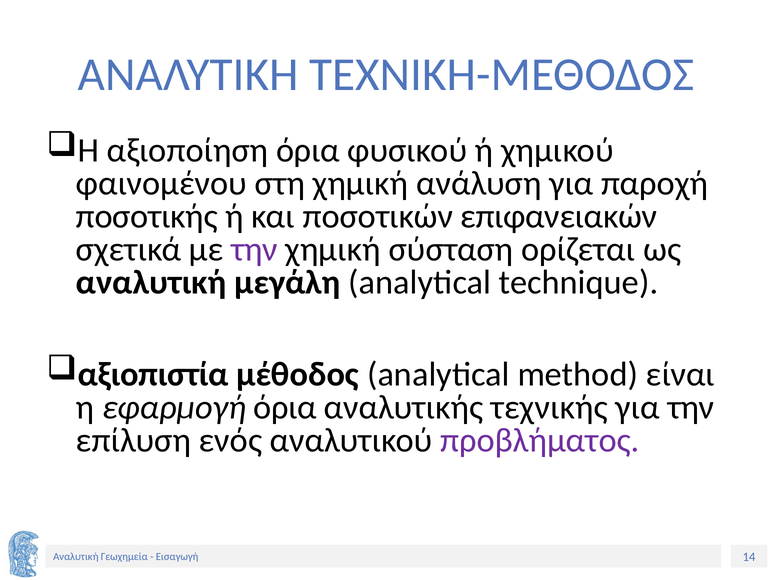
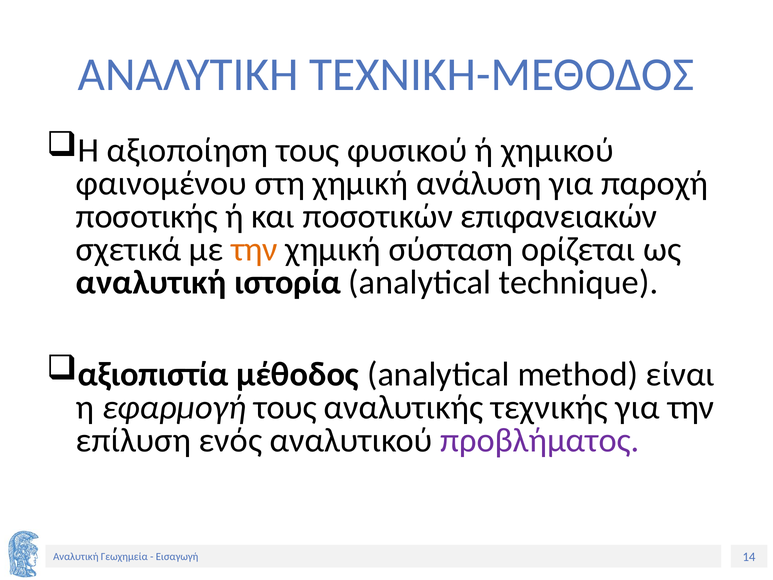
αξιοποίηση όρια: όρια -> τους (308, 151)
την colour: purple -> orange (255, 249)
μεγάλη: μεγάλη -> ιστορία (287, 282)
εφαρμογή όρια: όρια -> τους (285, 407)
